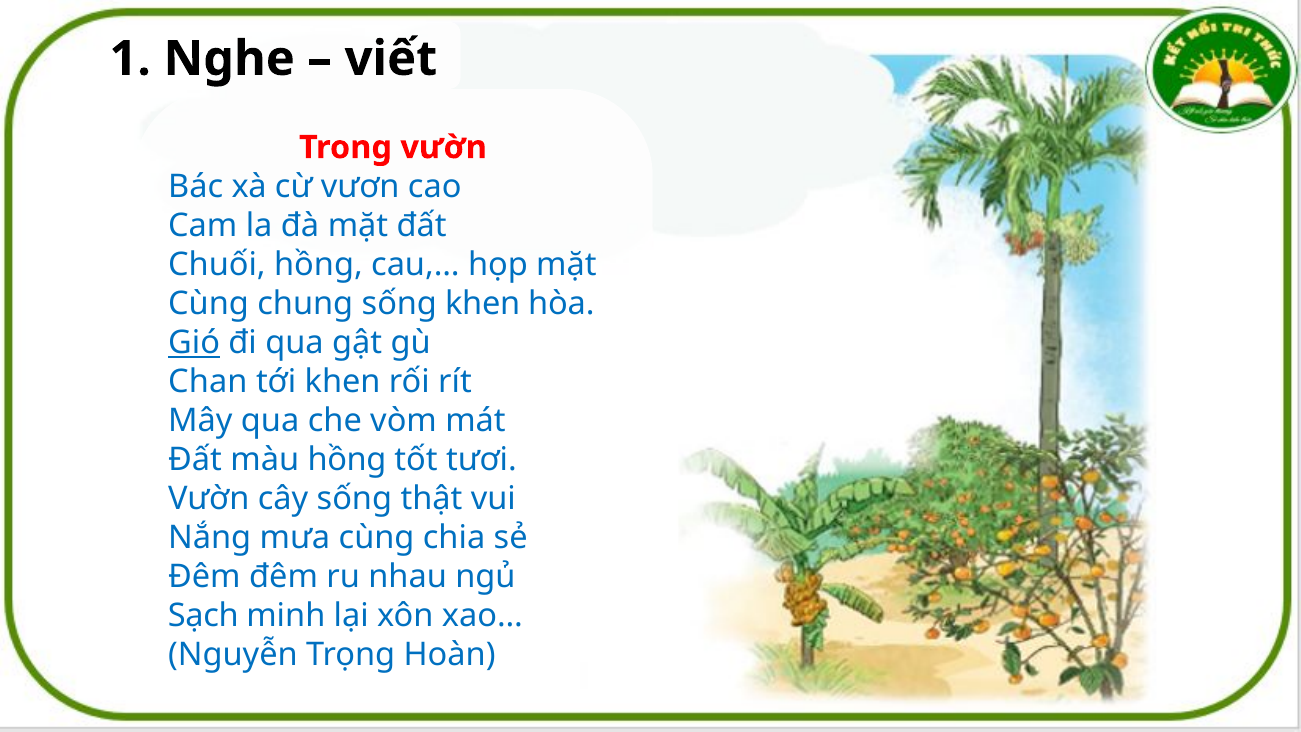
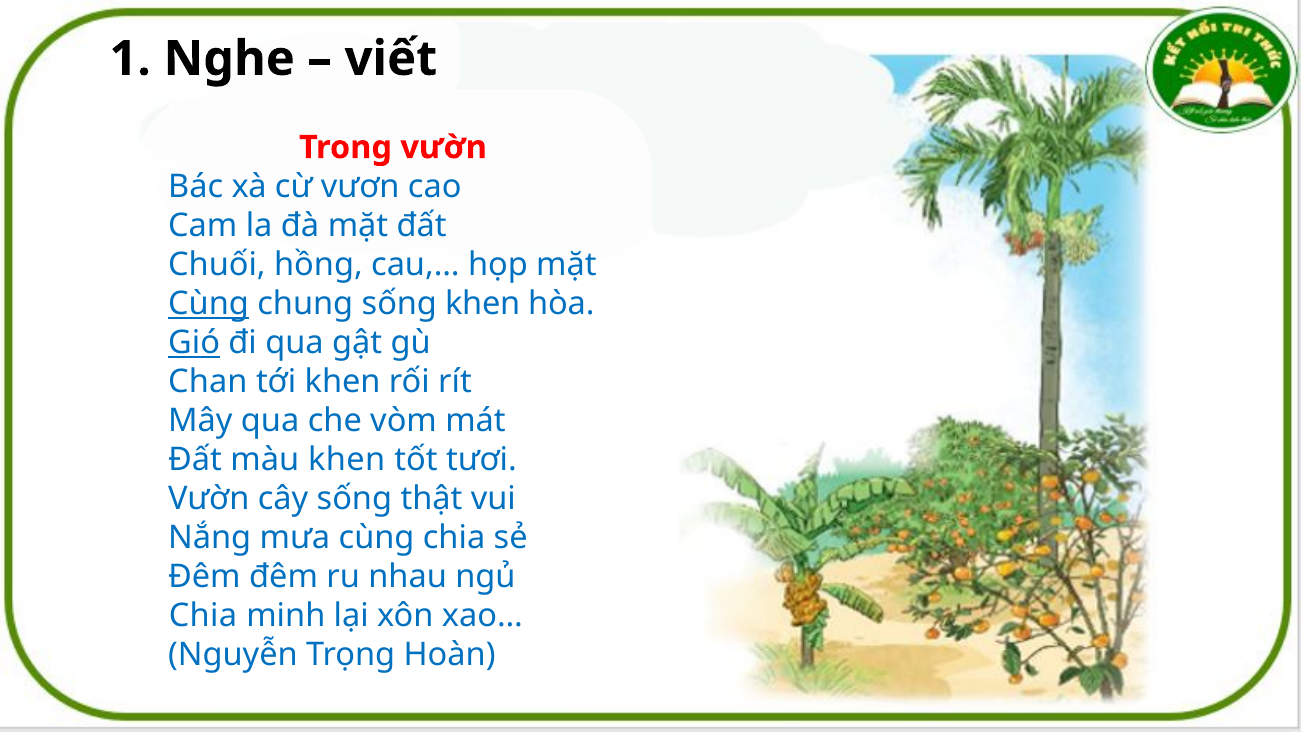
Cùng underline: none -> present (209, 304)
màu hồng: hồng -> khen (347, 460)
Sạch: Sạch -> Chia (203, 616)
